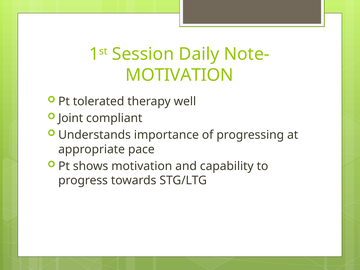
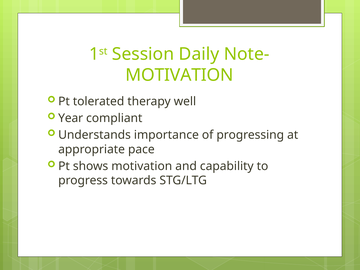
Joint: Joint -> Year (71, 118)
